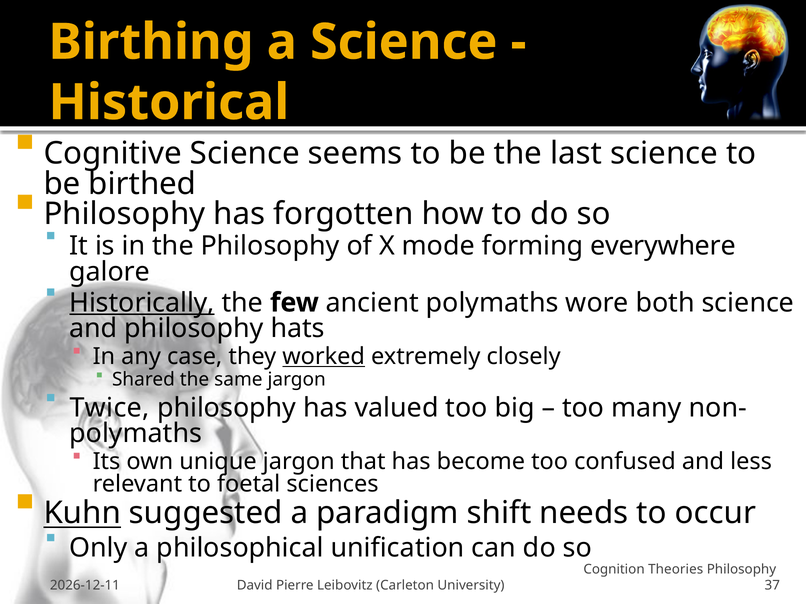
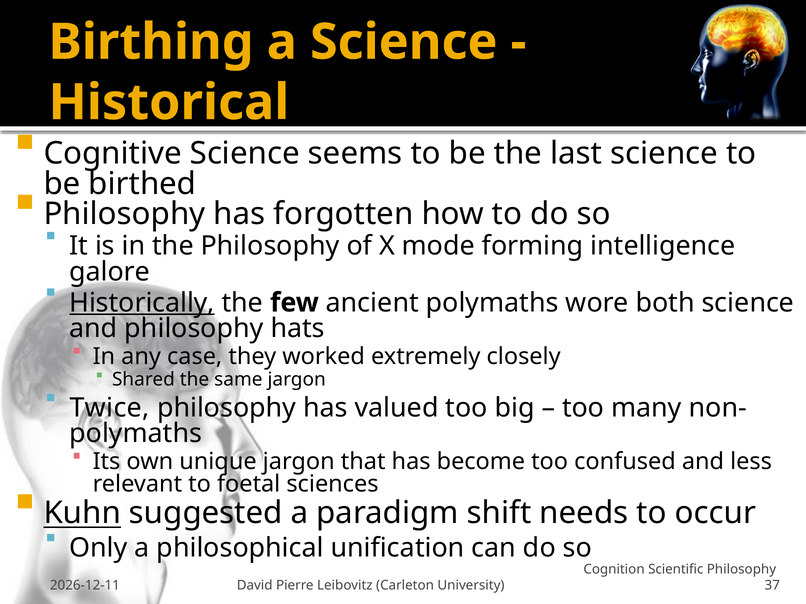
everywhere: everywhere -> intelligence (663, 246)
worked underline: present -> none (324, 357)
Theories: Theories -> Scientific (676, 570)
